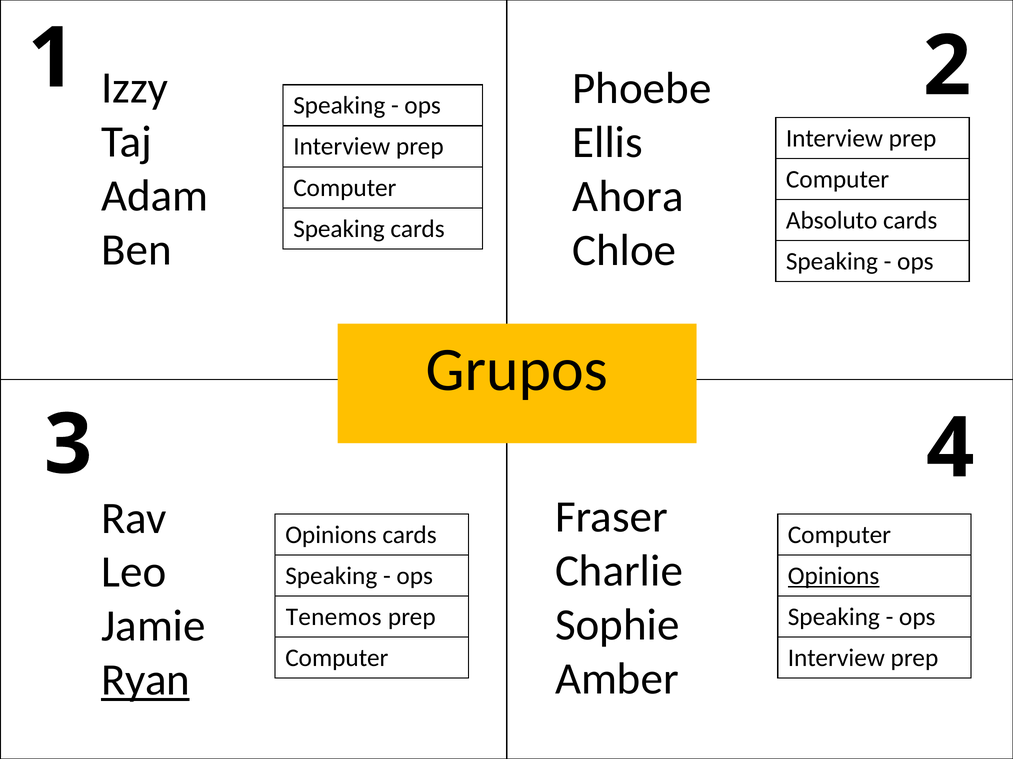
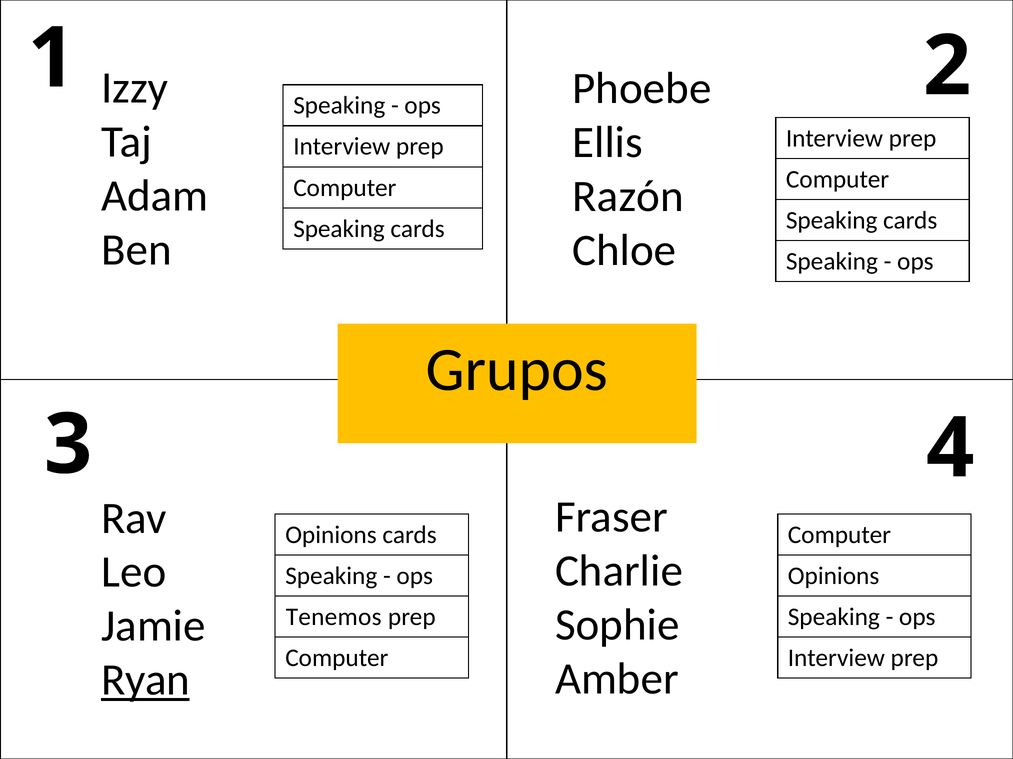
Ahora: Ahora -> Razón (628, 197)
Absoluto: Absoluto -> Speaking (832, 221)
Opinions underline: present -> none (834, 576)
